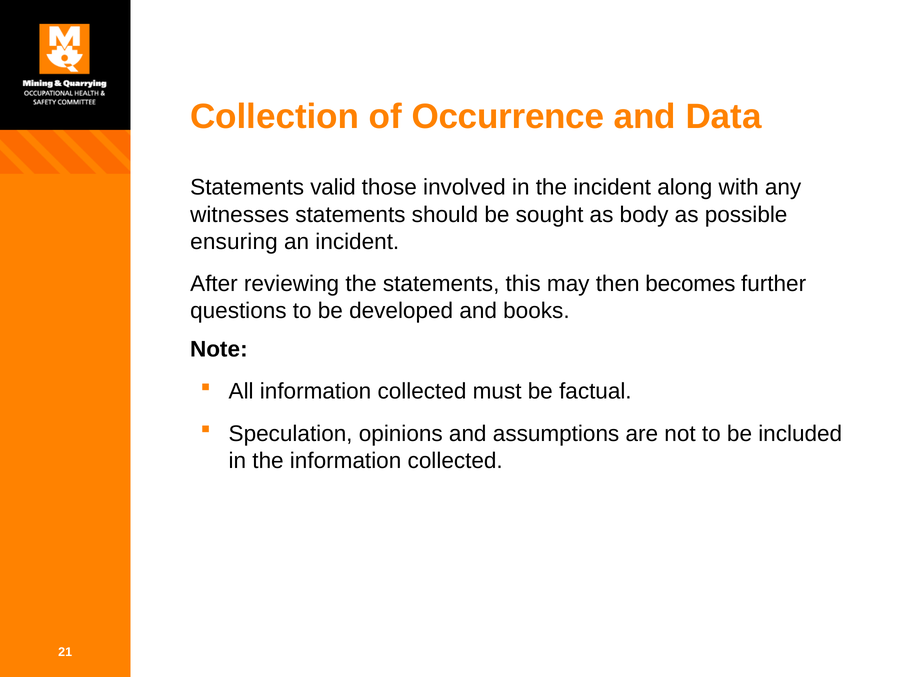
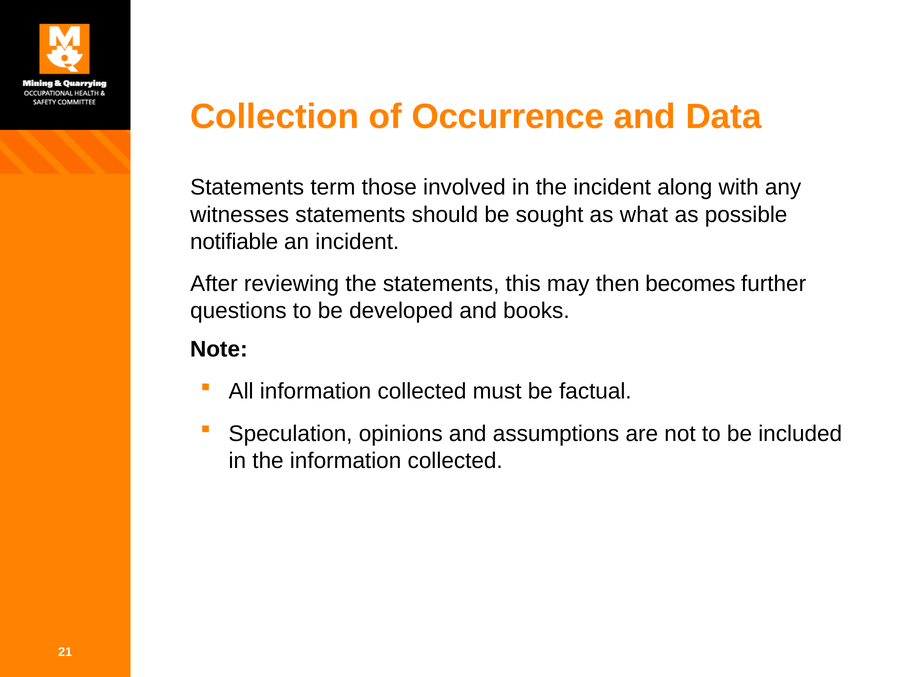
valid: valid -> term (333, 187)
body: body -> what (644, 214)
ensuring: ensuring -> notifiable (234, 241)
